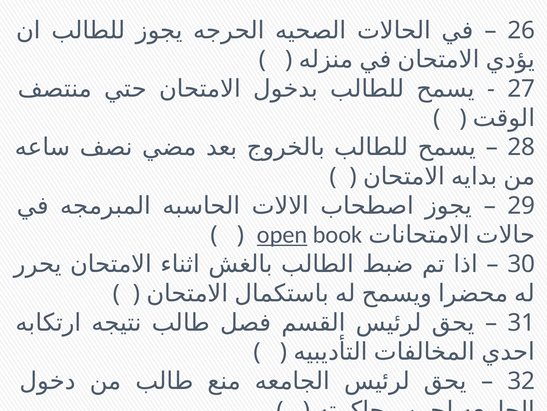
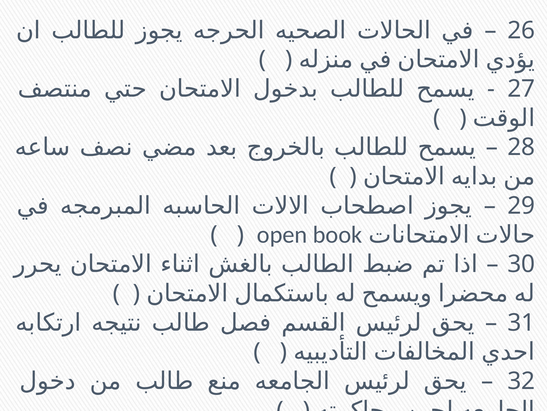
open underline: present -> none (282, 235)
